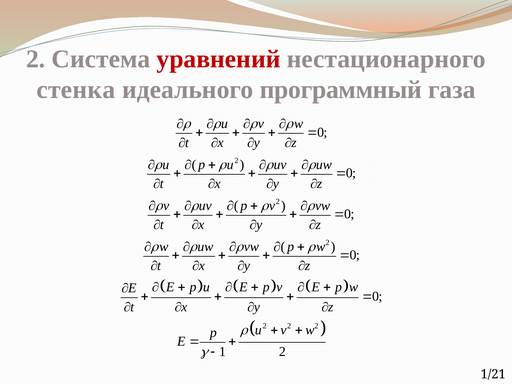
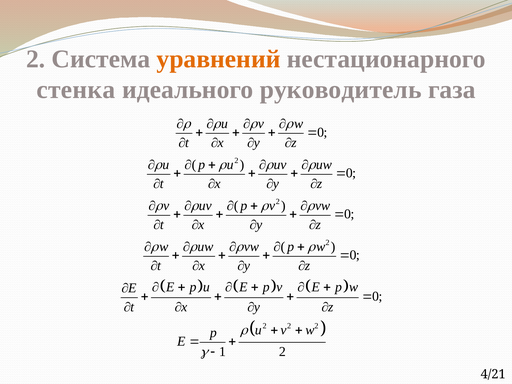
уравнений colour: red -> orange (219, 59)
программный: программный -> руководитель (341, 90)
1/21: 1/21 -> 4/21 (493, 374)
